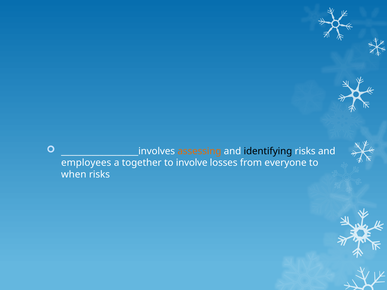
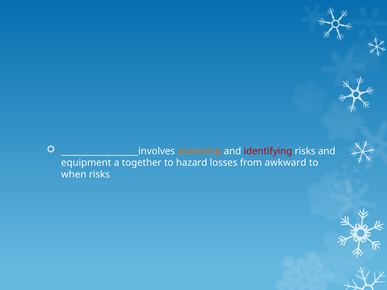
identifying colour: black -> red (268, 151)
employees: employees -> equipment (86, 163)
involve: involve -> hazard (192, 163)
everyone: everyone -> awkward (285, 163)
